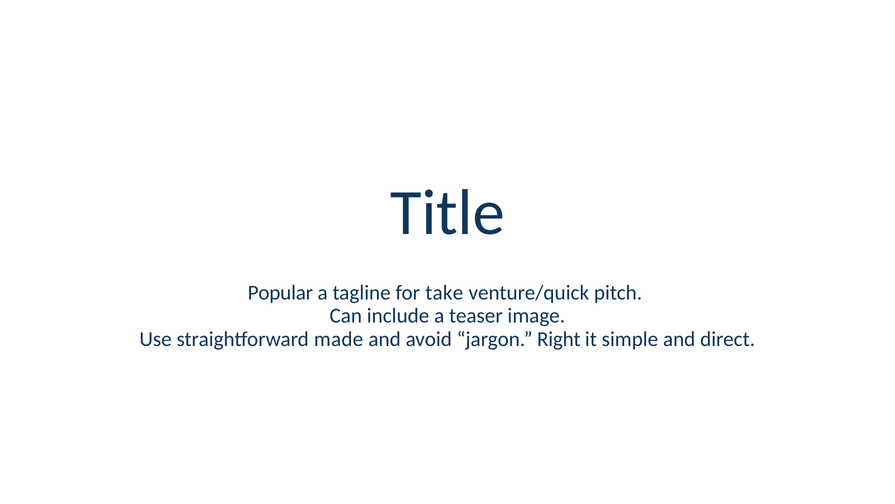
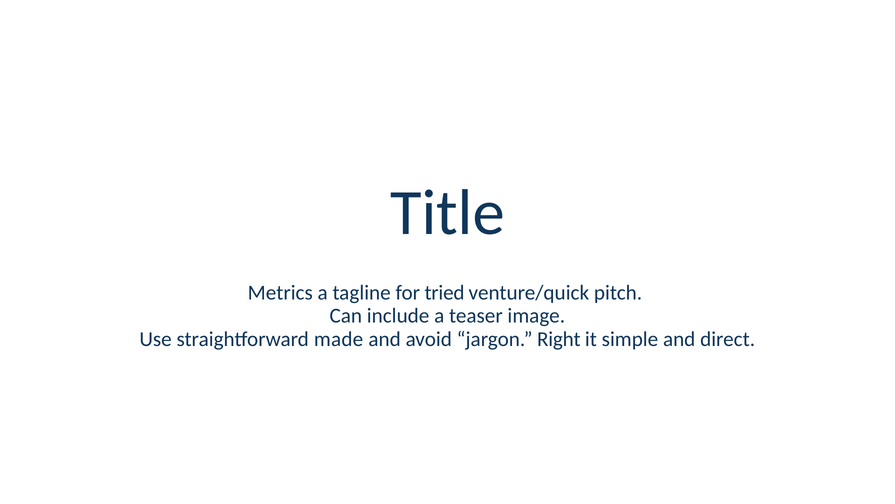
Popular: Popular -> Metrics (280, 292)
take: take -> tried (445, 292)
